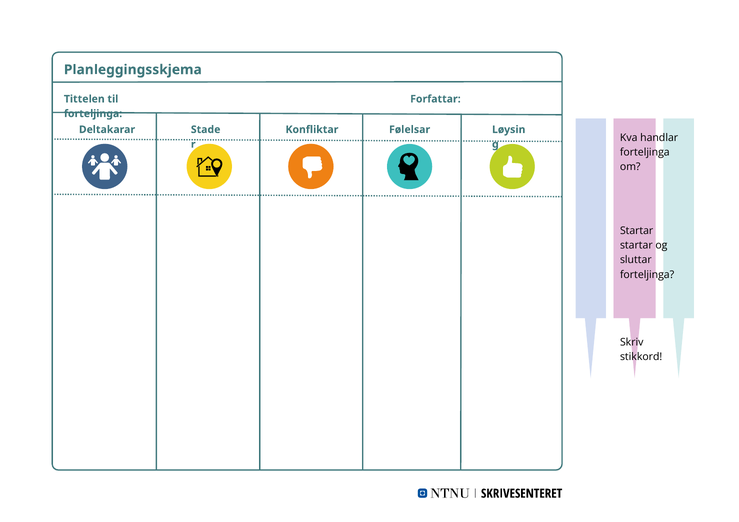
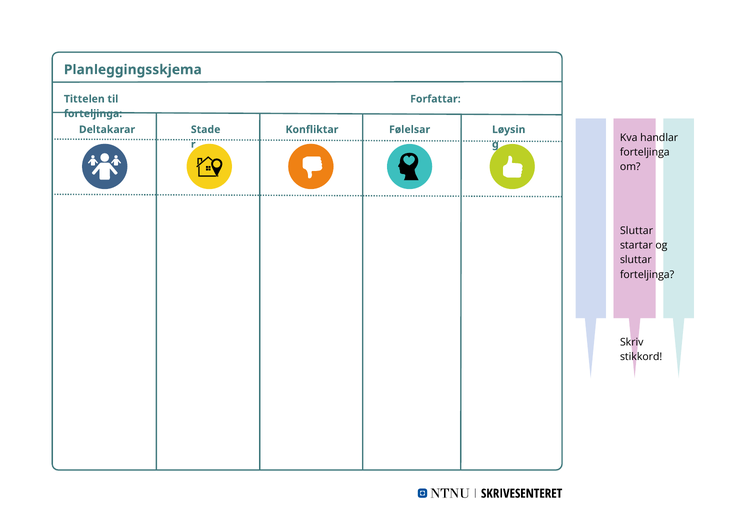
Startar: Startar -> Sluttar (637, 231)
